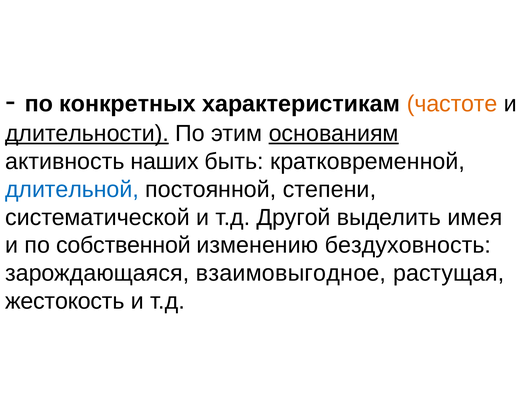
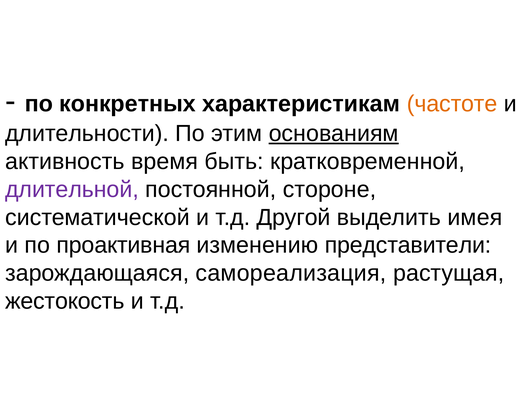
длительности underline: present -> none (87, 133)
наших: наших -> время (165, 161)
длительной colour: blue -> purple (72, 189)
степени: степени -> стороне (329, 189)
собственной: собственной -> проактивная (123, 245)
бездуховность: бездуховность -> представители (408, 245)
взаимовыгодное: взаимовыгодное -> самореализация (291, 273)
